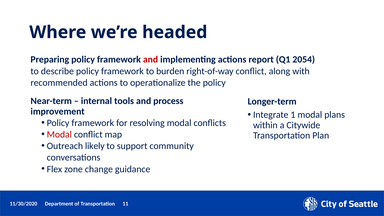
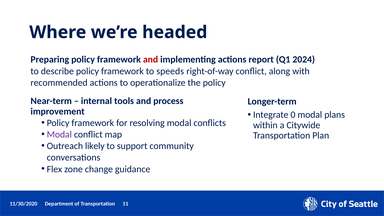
2054: 2054 -> 2024 (304, 60)
burden: burden -> speeds (170, 71)
1: 1 -> 0 (293, 115)
Modal colour: red -> purple (59, 135)
